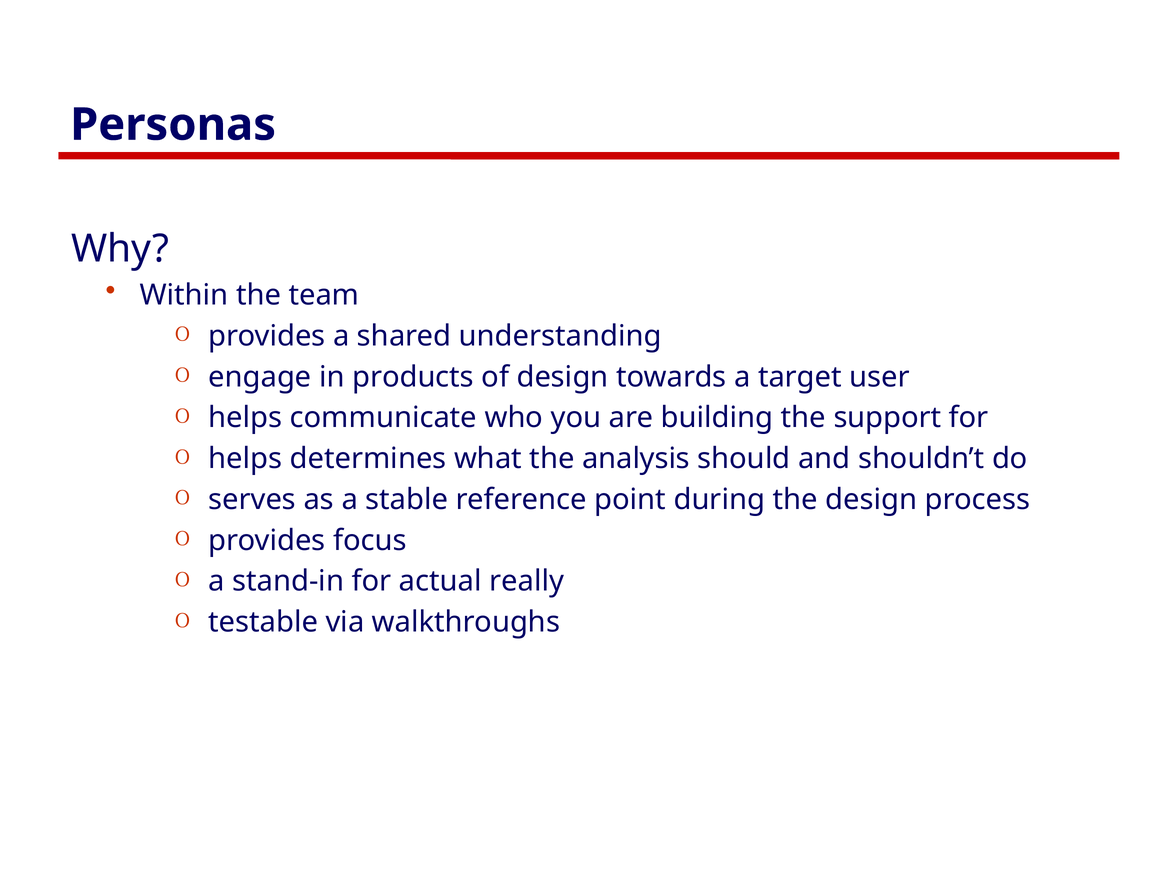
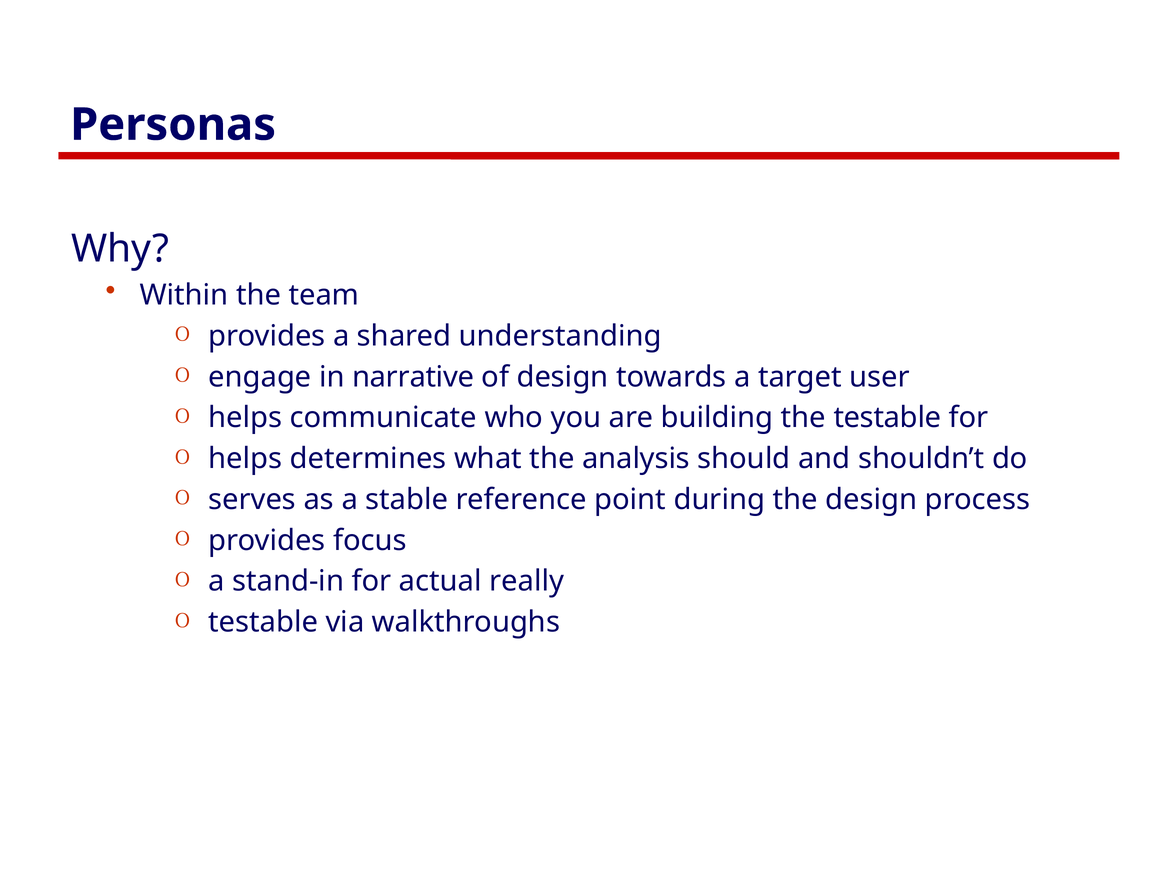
products: products -> narrative (413, 377)
the support: support -> testable (887, 418)
